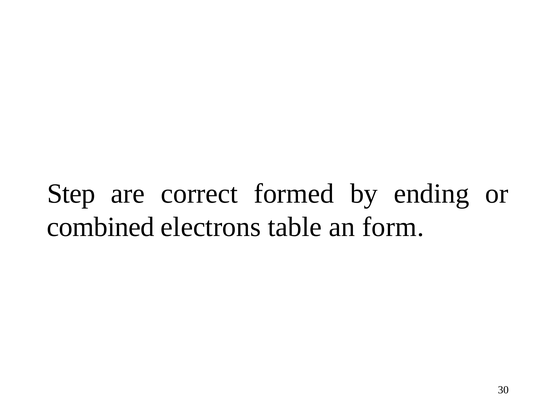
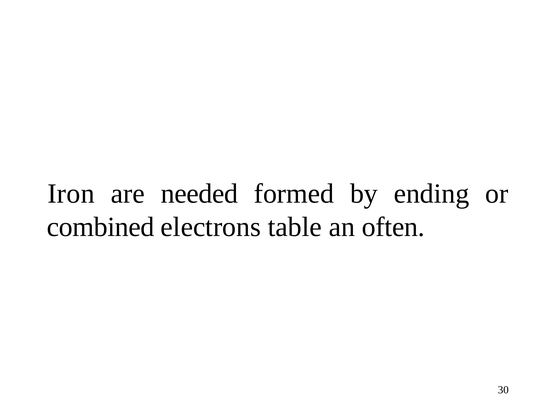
Step: Step -> Iron (71, 194)
correct: correct -> needed (200, 194)
form: form -> often (393, 227)
